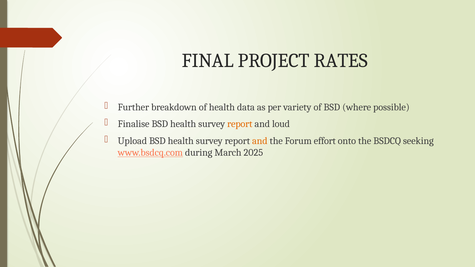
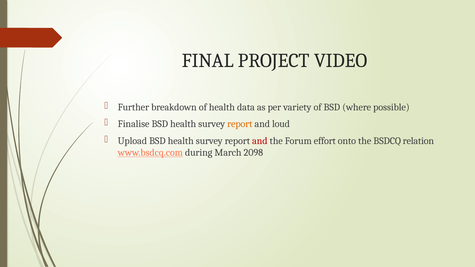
RATES: RATES -> VIDEO (341, 61)
and colour: orange -> red (260, 141)
seeking: seeking -> relation (418, 141)
2025: 2025 -> 2098 (253, 153)
